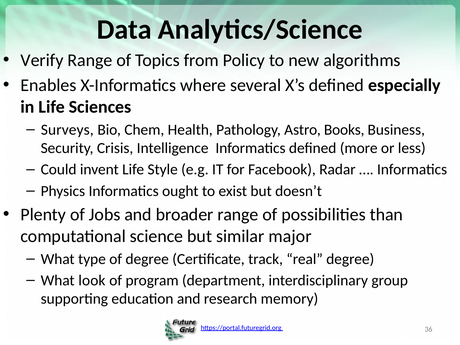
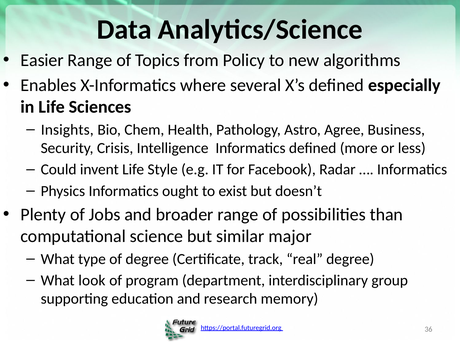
Verify: Verify -> Easier (42, 60)
Surveys: Surveys -> Insights (67, 130)
Books: Books -> Agree (344, 130)
